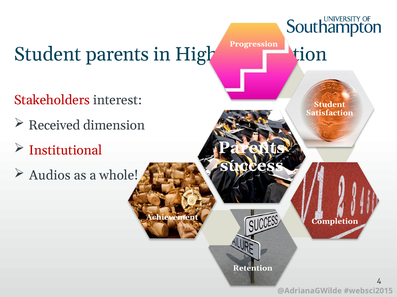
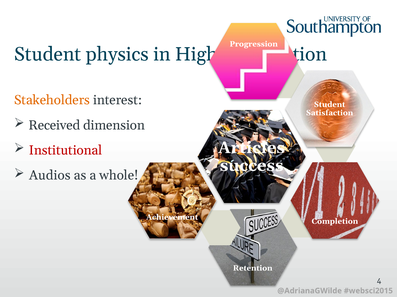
Student parents: parents -> physics (117, 54)
Stakeholders colour: red -> orange (52, 100)
Parents: Parents -> Articles (252, 148)
